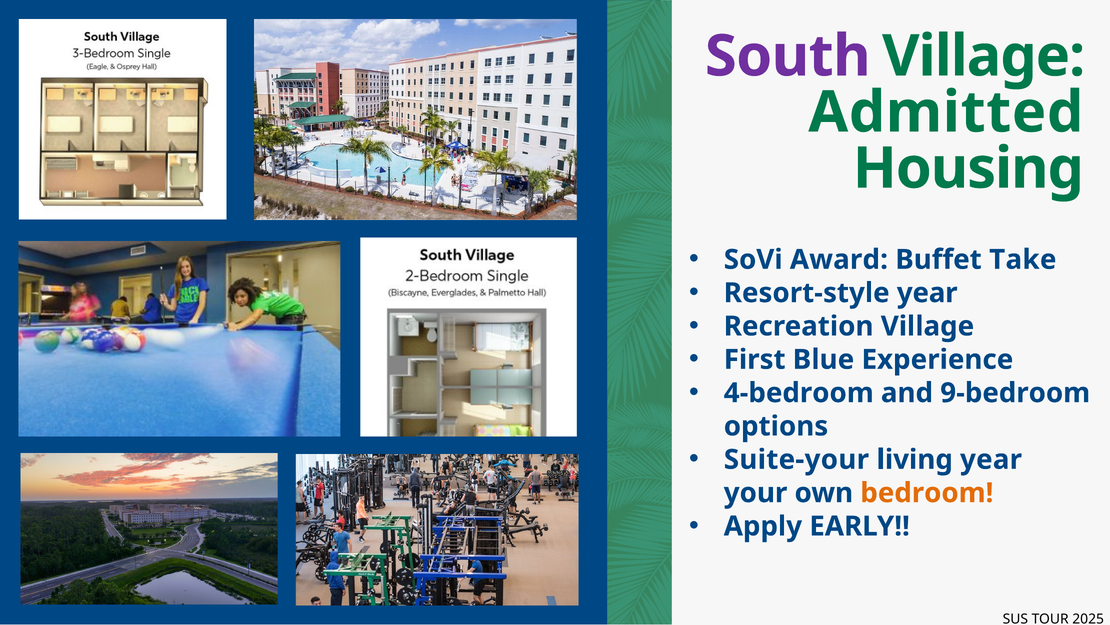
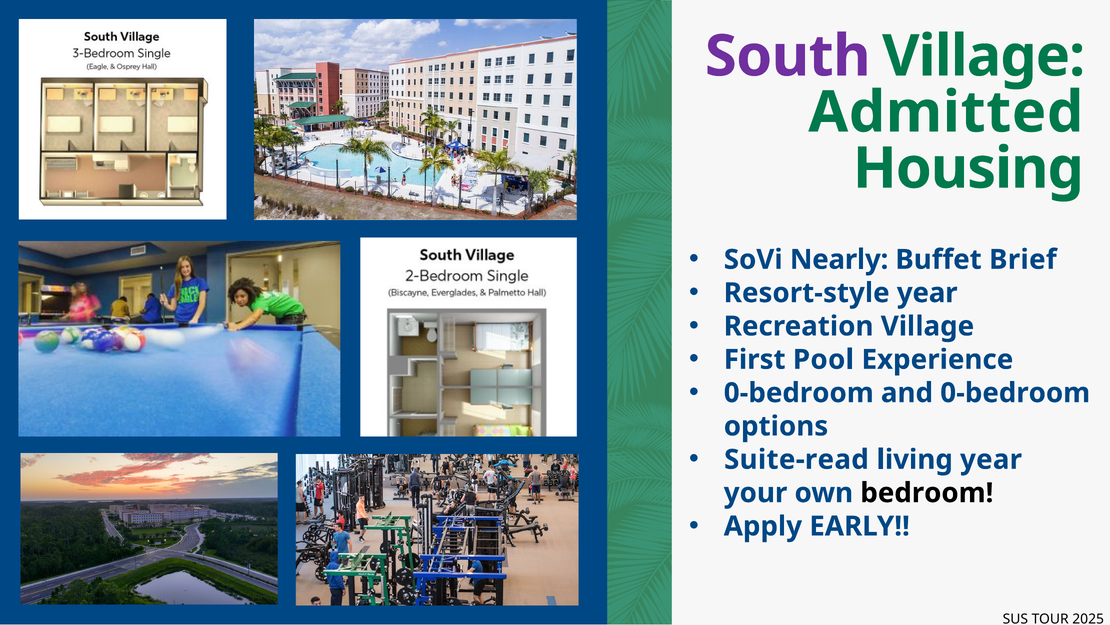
Award: Award -> Nearly (839, 259)
Take: Take -> Brief (1023, 259)
Blue: Blue -> Pool (823, 359)
4-bedroom: 4-bedroom -> 0-bedroom (799, 393)
and 9-bedroom: 9-bedroom -> 0-bedroom (1015, 393)
Suite-your: Suite-your -> Suite-read (796, 459)
bedroom colour: orange -> black (927, 492)
